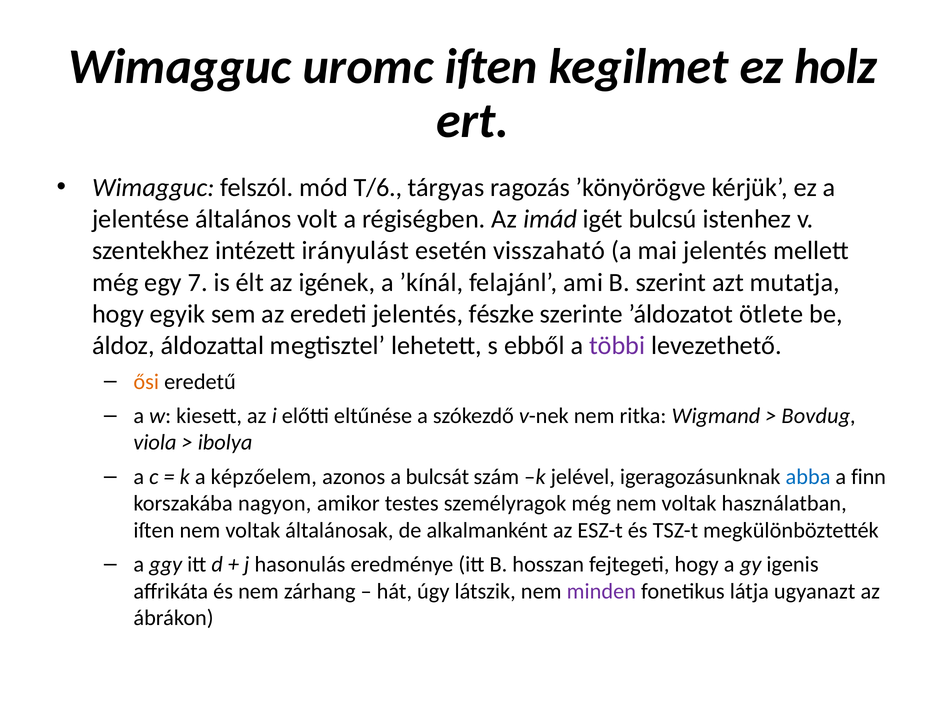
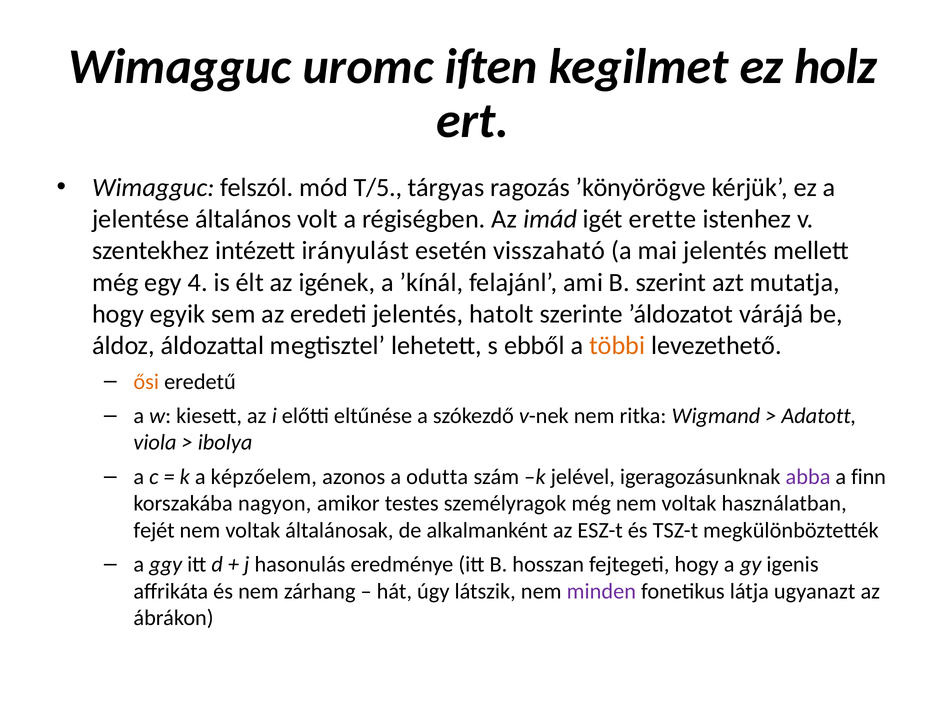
T/6: T/6 -> T/5 (378, 188)
bulcsú: bulcsú -> erette (663, 219)
7: 7 -> 4 (198, 282)
fészke: fészke -> hatolt (501, 314)
ötlete: ötlete -> várájá (771, 314)
többi colour: purple -> orange (617, 345)
Bovdug: Bovdug -> Adatott (819, 416)
bulcsát: bulcsát -> odutta (437, 477)
abba colour: blue -> purple (808, 477)
iſten: iſten -> fejét (154, 530)
